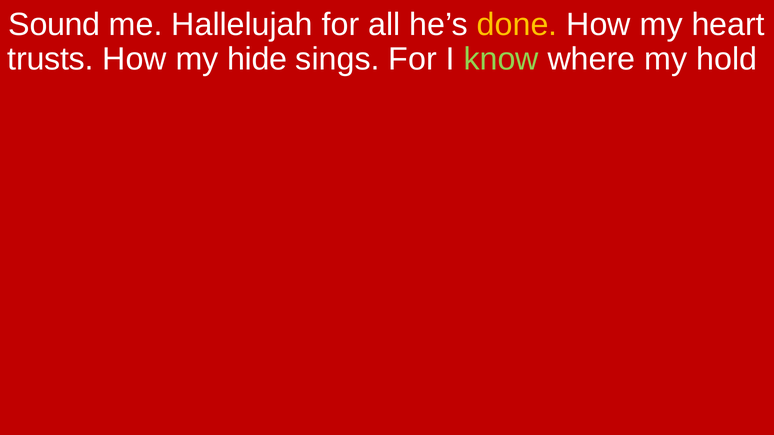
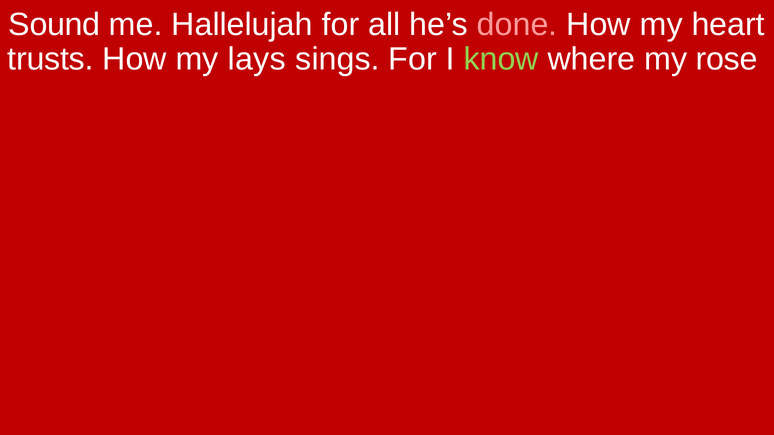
done colour: yellow -> pink (517, 25)
hide: hide -> lays (257, 59)
hold: hold -> rose (727, 59)
